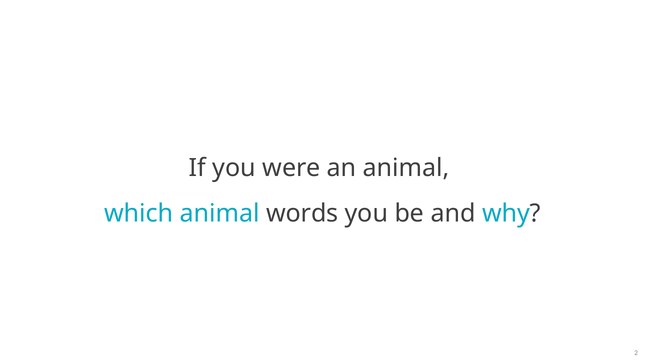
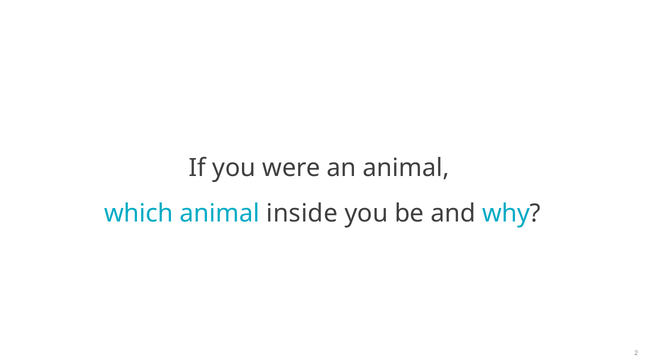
words: words -> inside (302, 213)
